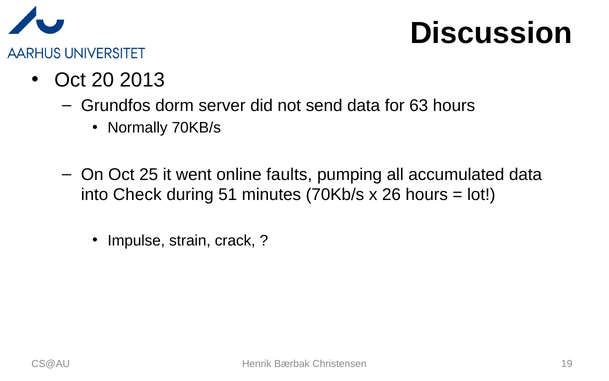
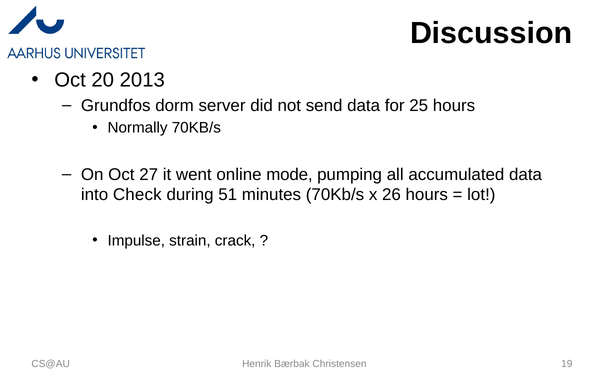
63: 63 -> 25 (419, 106)
25: 25 -> 27 (149, 174)
faults: faults -> mode (289, 174)
